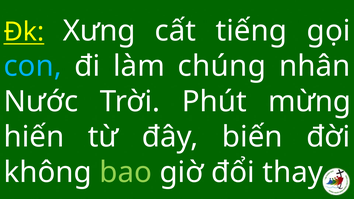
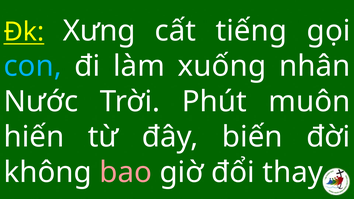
chúng: chúng -> xuống (222, 66)
mừng: mừng -> muôn (309, 102)
bao colour: light green -> pink (126, 172)
